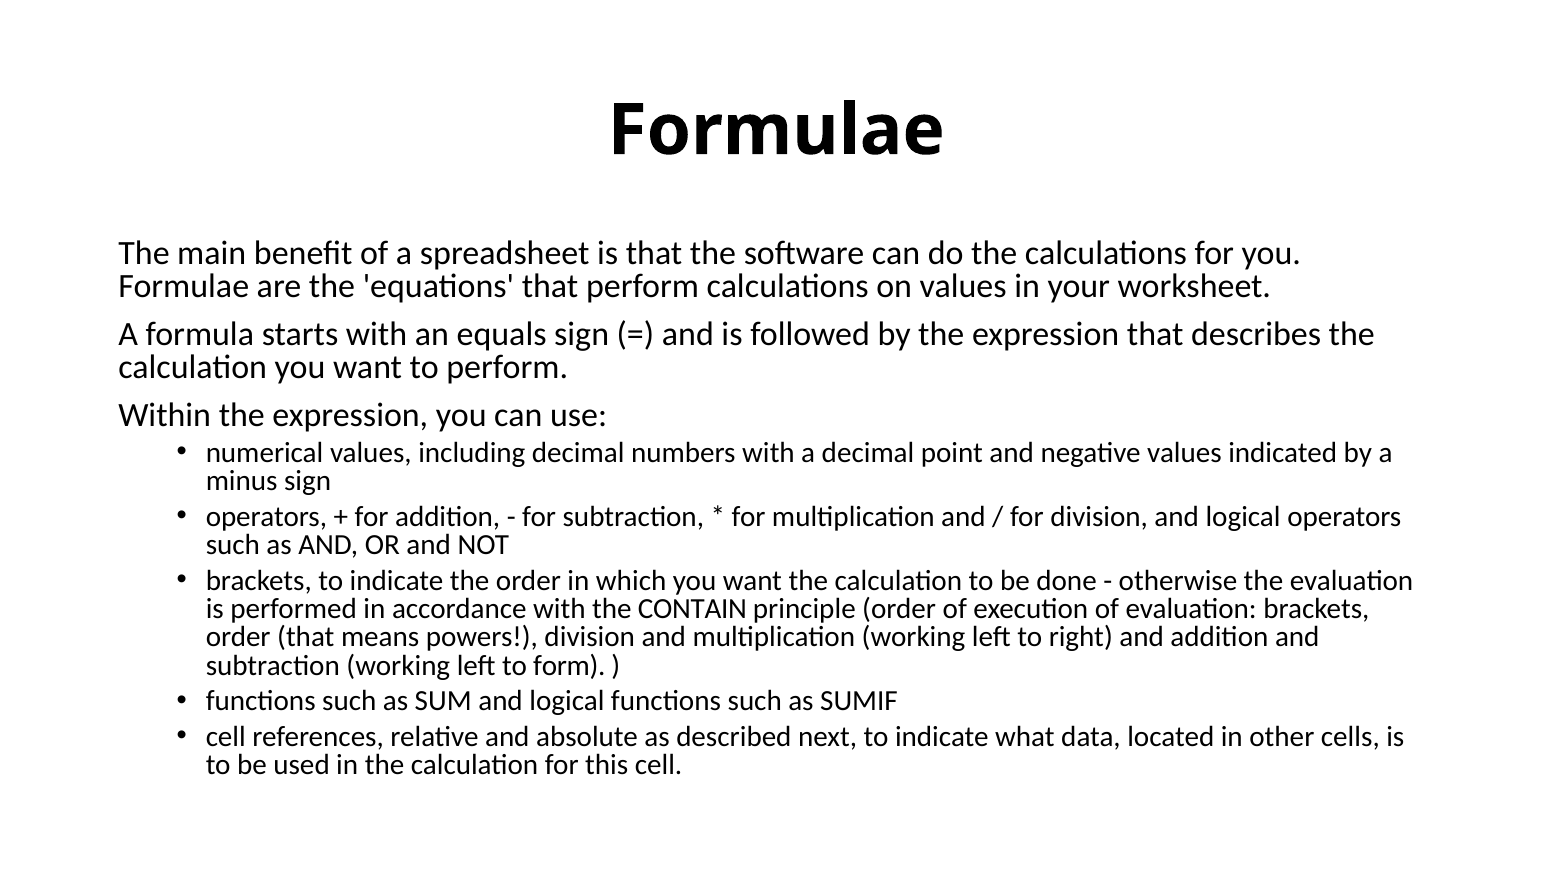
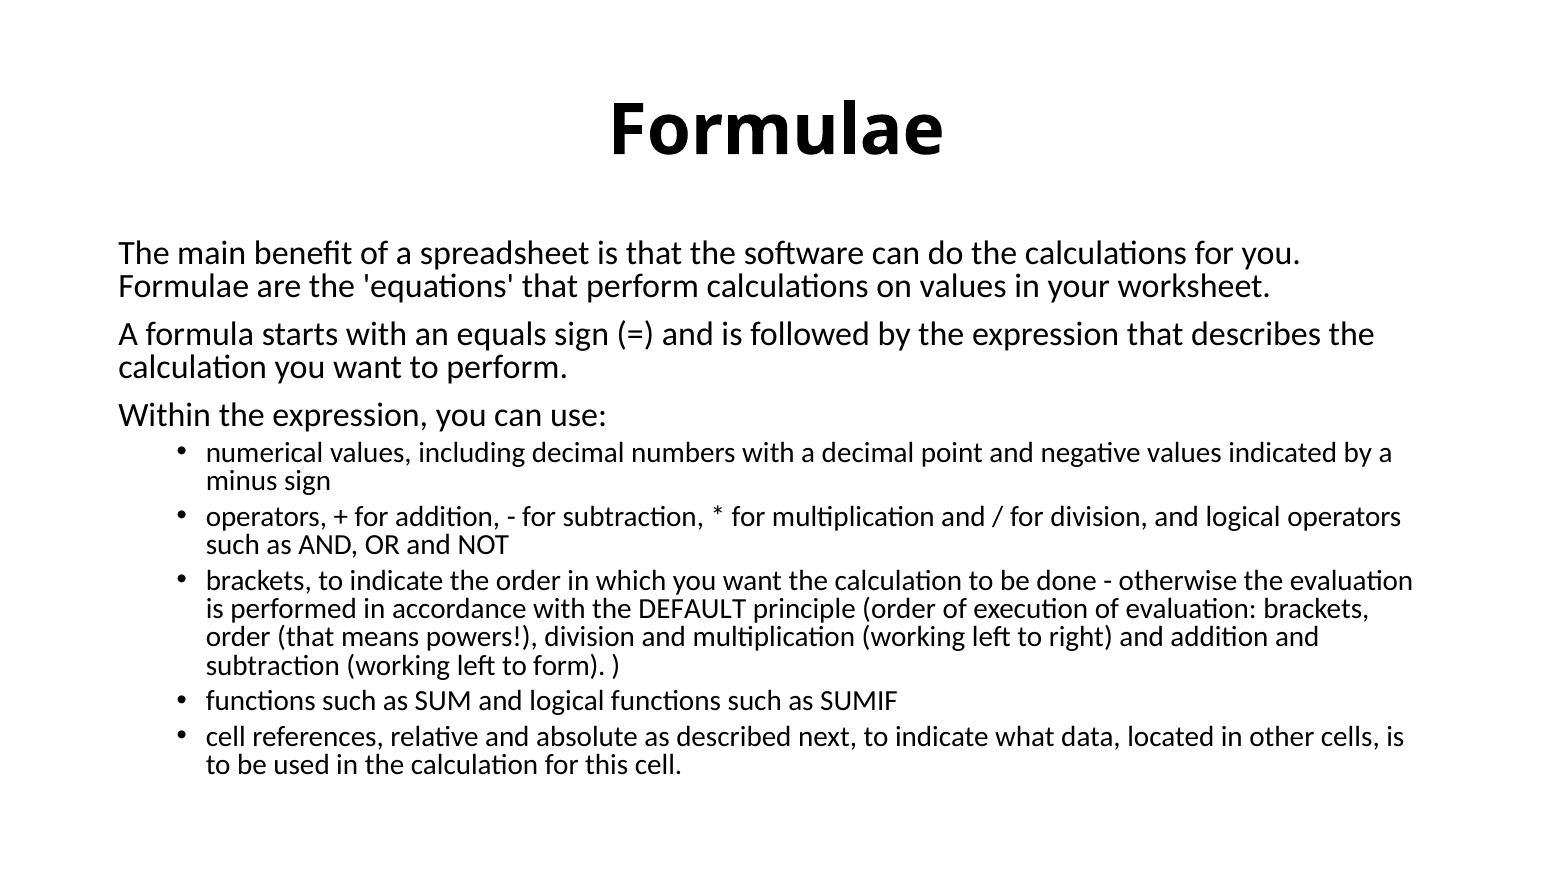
CONTAIN: CONTAIN -> DEFAULT (692, 609)
